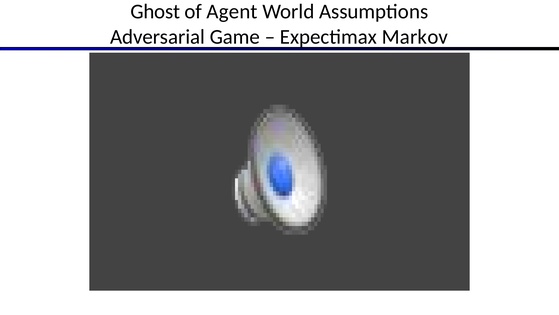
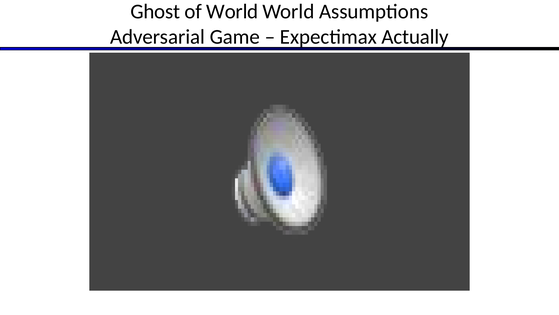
of Agent: Agent -> World (232, 12)
Markov: Markov -> Actually (415, 37)
